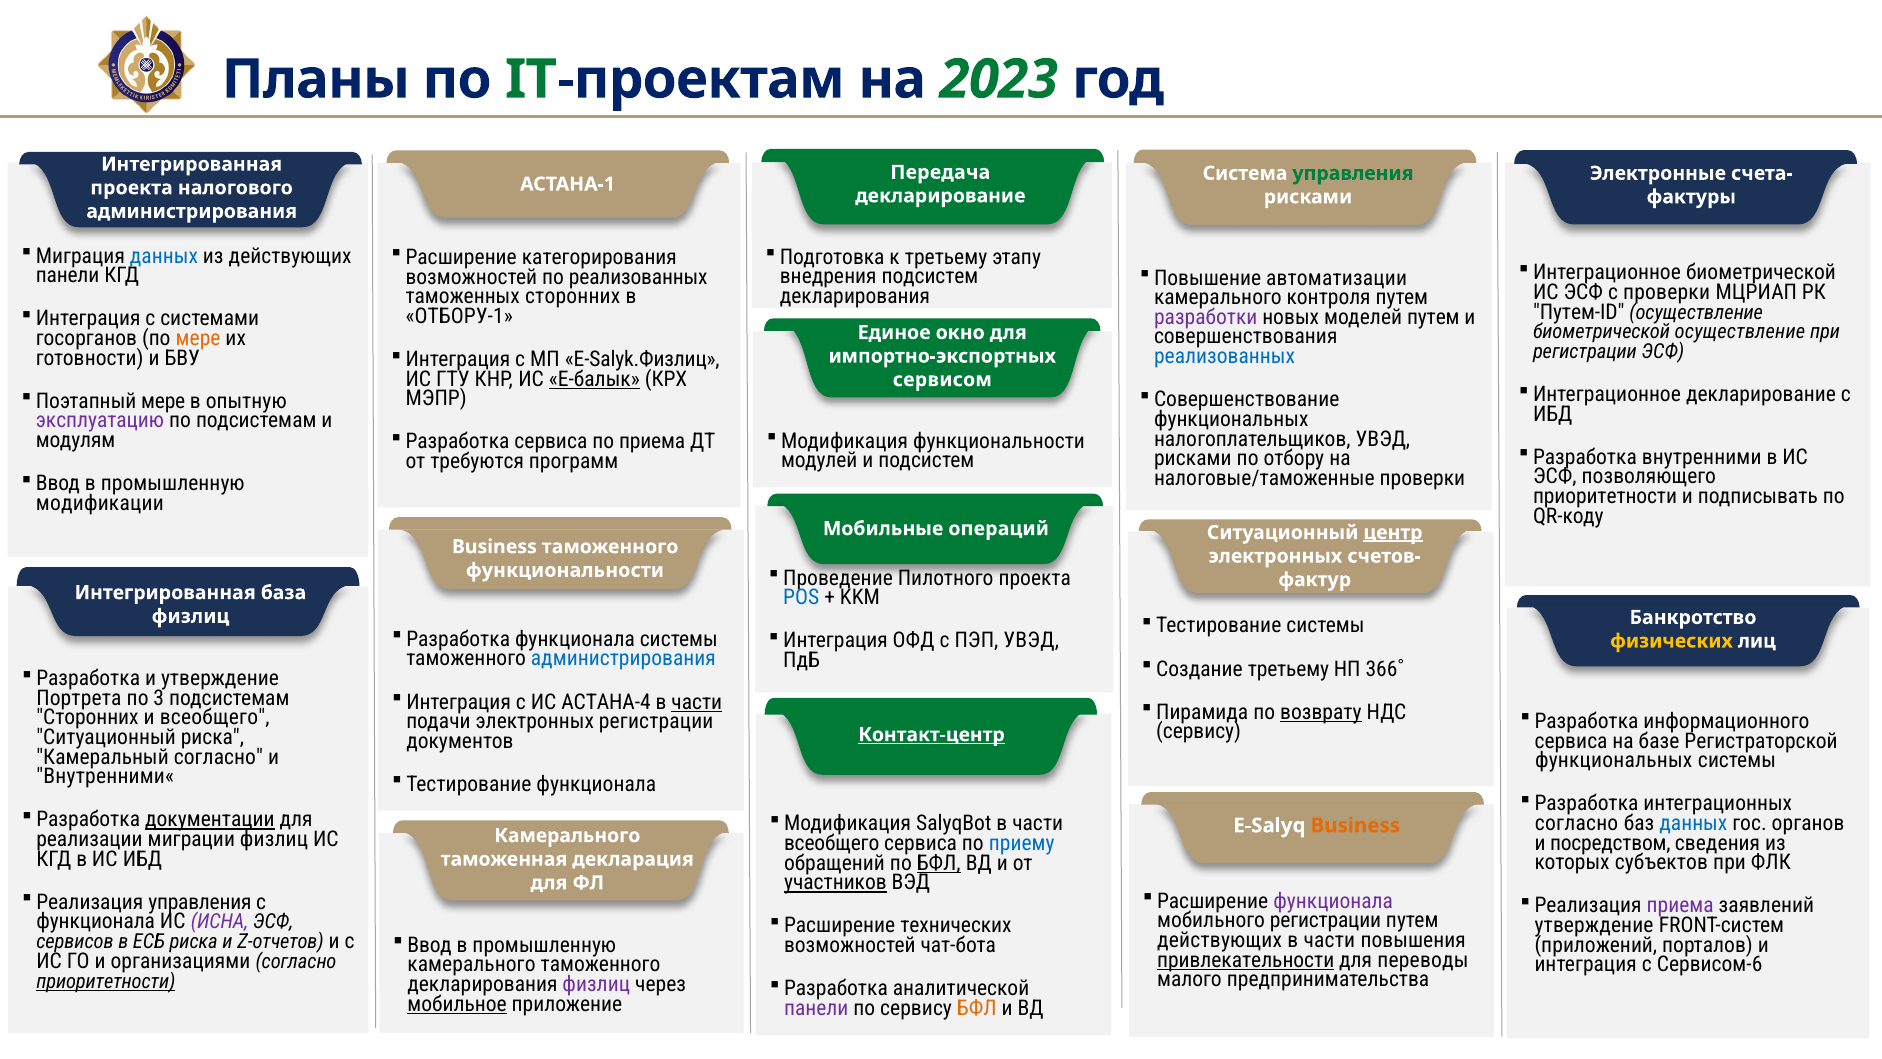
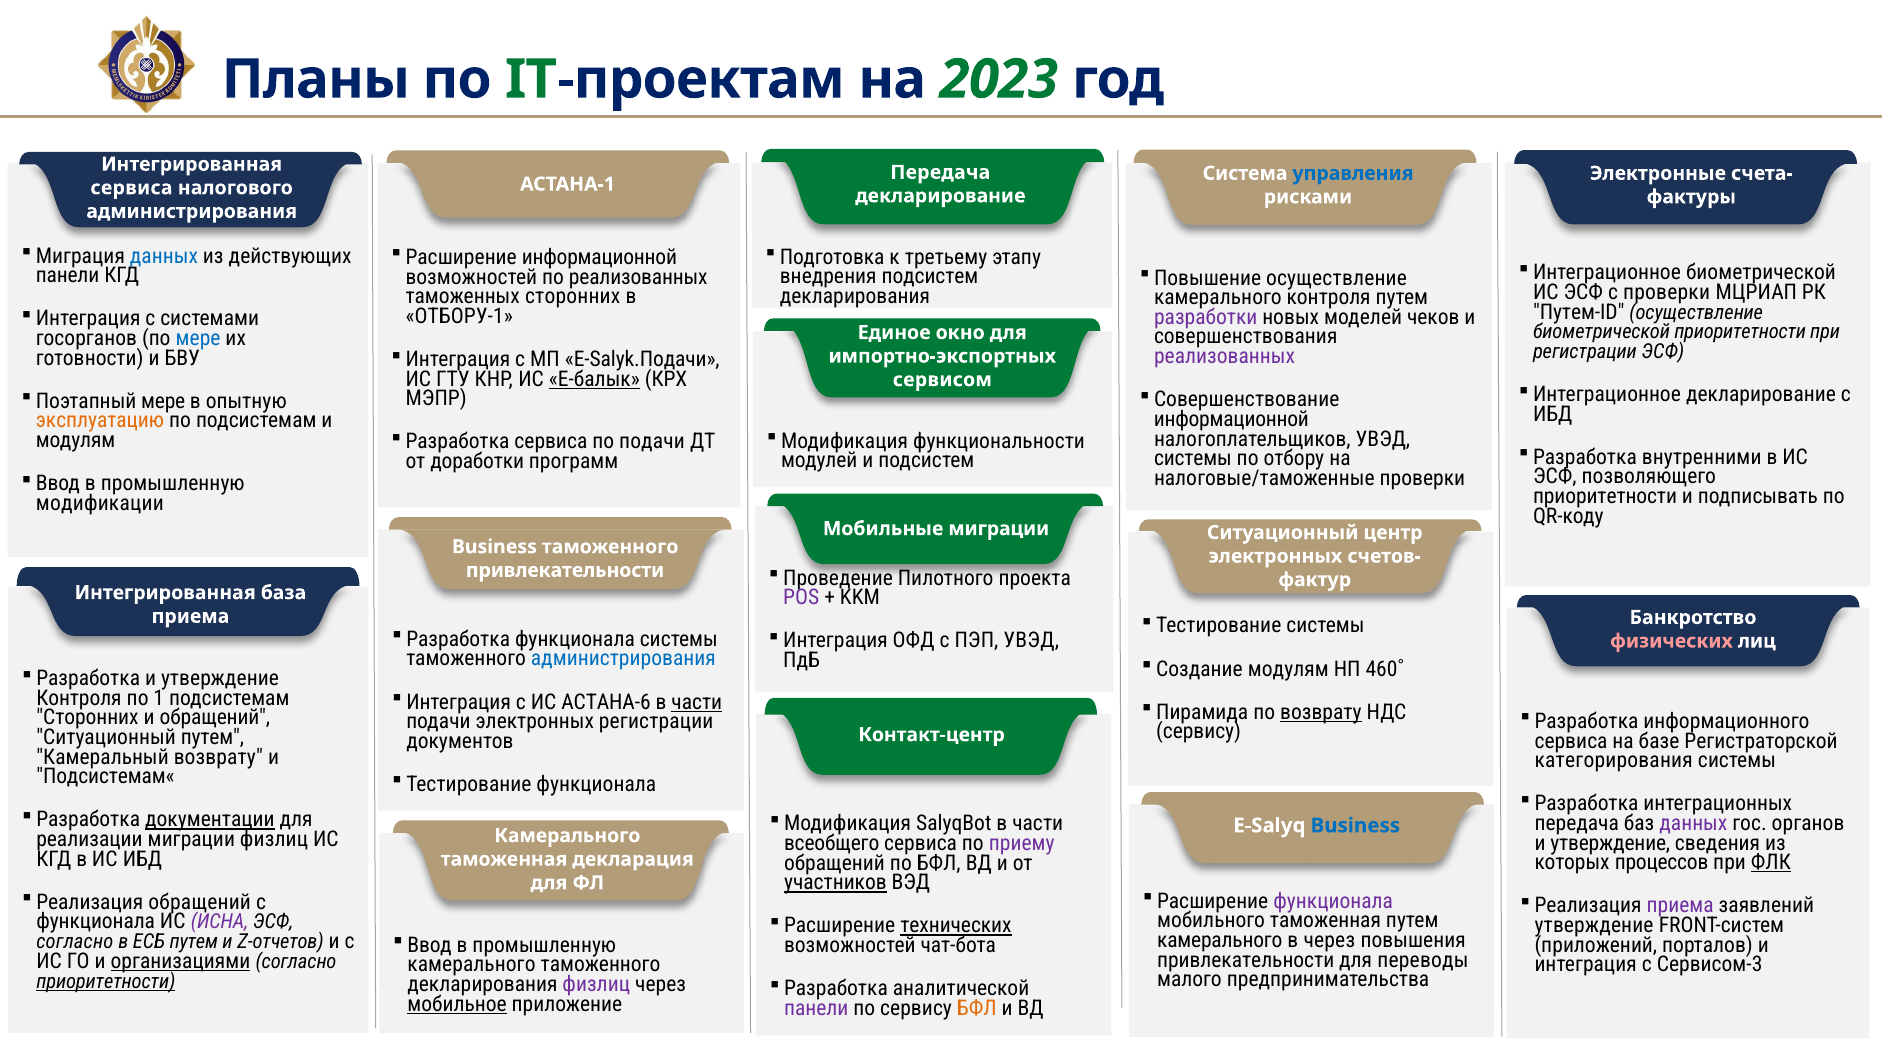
управления colour: green -> blue (1353, 173)
проекта: проекта -> сервиса (131, 188)
категорирования: категорирования -> информационной (599, 257)
автоматизации: автоматизации -> осуществление (1337, 278)
моделей путем: путем -> чеков (1433, 317)
биометрической осуществление: осуществление -> приоритетности (1740, 332)
мере colour: orange -> blue (198, 338)
реализованных colour: blue -> purple (1225, 356)
E-Salyk.Физлиц: E-Salyk.Физлиц -> E-Salyk.Подачи (642, 359)
функциональных: функциональных -> информационной (1231, 419)
эксплуатацию colour: purple -> orange (100, 421)
по приема: приема -> подачи (652, 442)
рисками: рисками -> системы (1193, 458)
требуются: требуются -> доработки (477, 461)
Мобильные операций: операций -> миграции (999, 529)
центр underline: present -> none (1393, 532)
функциональности: функциональности -> привлекательности (565, 570)
POS colour: blue -> purple (801, 597)
физлиц: физлиц -> приема (190, 616)
физических colour: yellow -> pink (1671, 641)
третьему: третьему -> модулям (1288, 669)
366˚: 366˚ -> 460˚ (1385, 669)
Портрета: Портрета -> Контроля (79, 698)
3: 3 -> 1 (159, 698)
АСТАНА-4: АСТАНА-4 -> АСТАНА-6 (606, 702)
и всеобщего: всеобщего -> обращений (215, 718)
Ситуационный риска: риска -> путем (212, 737)
Контакт-центр underline: present -> none (932, 735)
Камеральный согласно: согласно -> возврату (218, 757)
функциональных: функциональных -> категорирования (1614, 760)
Внутренними«: Внутренними« -> Подсистемам« (105, 776)
согласно: согласно -> передача (1577, 823)
данных colour: blue -> purple (1693, 823)
Business colour: orange -> blue (1355, 825)
посредством: посредством -> утверждение (1610, 843)
приему colour: blue -> purple (1022, 843)
субъектов: субъектов -> процессов (1662, 862)
ФЛК underline: none -> present (1771, 862)
БФЛ underline: present -> none (939, 863)
управления: управления -> обращений (200, 902)
мобильного регистрации: регистрации -> таможенная (1325, 920)
технических underline: none -> present (956, 926)
действующих: действующих -> камерального (1220, 940)
части: части -> через (1329, 940)
сервисов: сервисов -> согласно (75, 941)
ЕСБ риска: риска -> путем (194, 941)
привлекательности underline: present -> none (1246, 960)
организациями underline: none -> present (180, 961)
Сервисом-6: Сервисом-6 -> Сервисом-3 (1710, 964)
